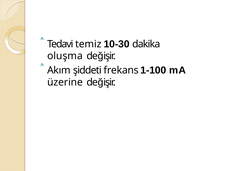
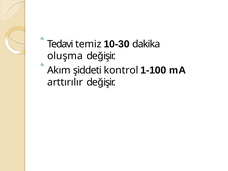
frekans: frekans -> kontrol (121, 70)
üzerine: üzerine -> arttırılır (65, 82)
